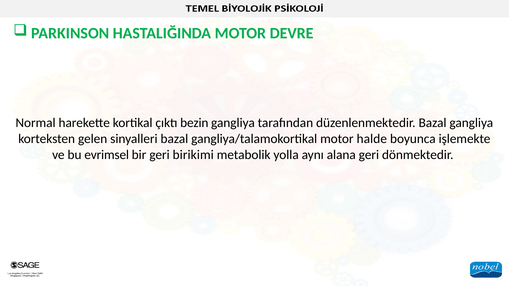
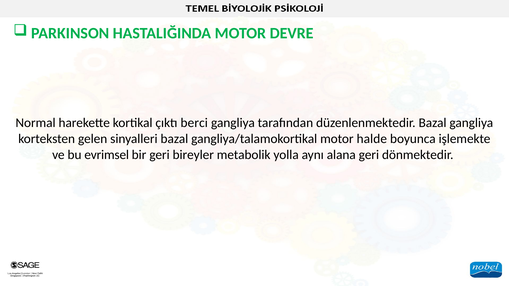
bezin: bezin -> berci (194, 123)
birikimi: birikimi -> bireyler (193, 155)
